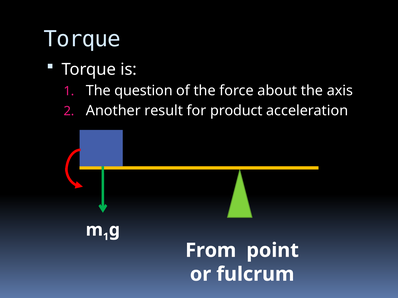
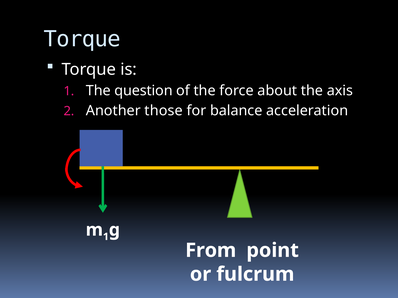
result: result -> those (164, 111)
product: product -> balance (236, 111)
